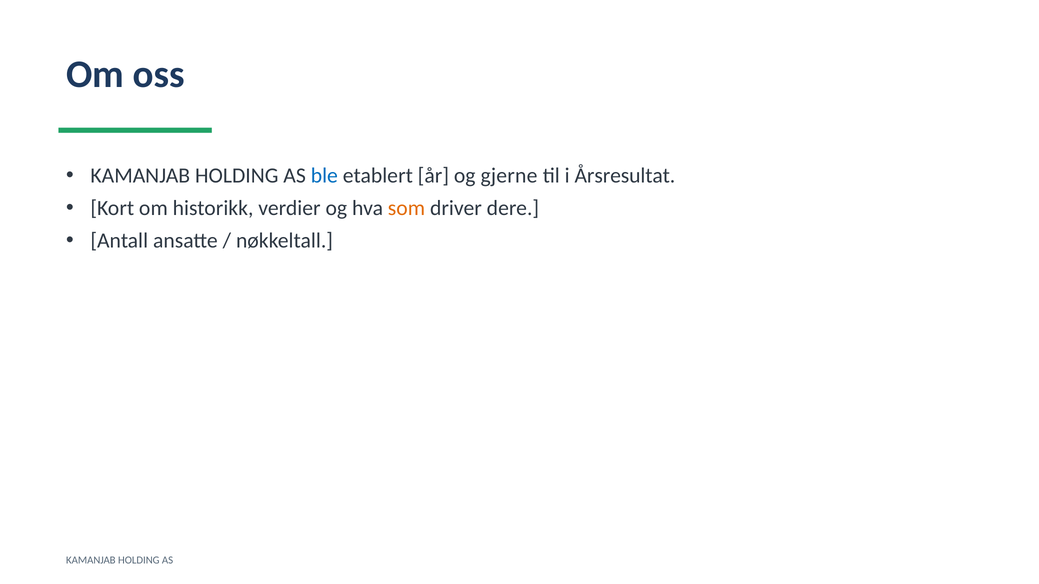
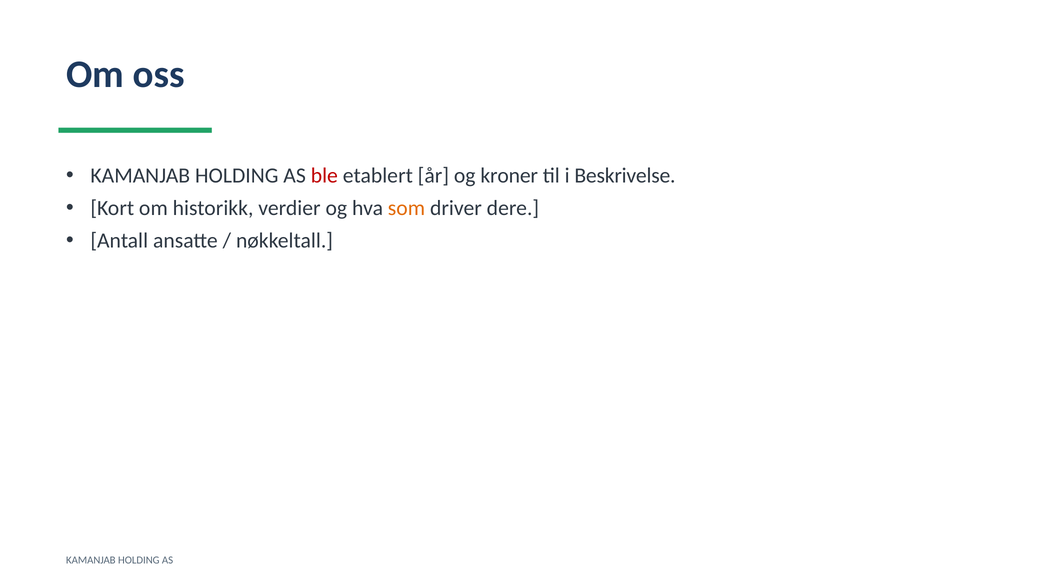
ble colour: blue -> red (324, 176)
gjerne: gjerne -> kroner (509, 176)
Årsresultat: Årsresultat -> Beskrivelse (625, 176)
